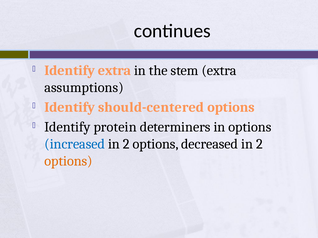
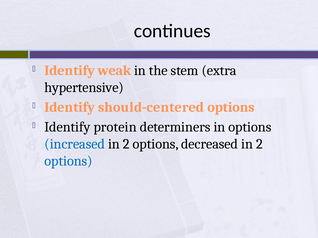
Identify extra: extra -> weak (114, 71)
assumptions: assumptions -> hypertensive (84, 88)
options colour: orange -> blue (68, 161)
